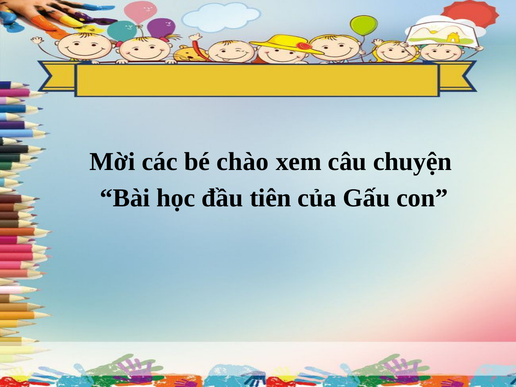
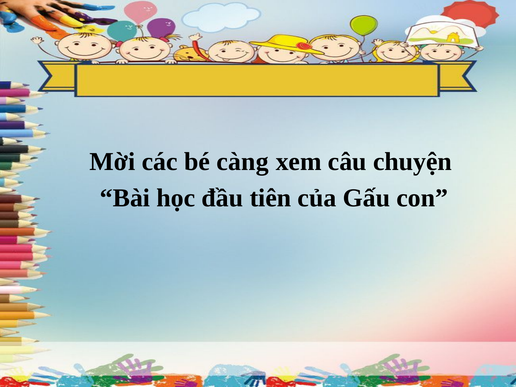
chào: chào -> càng (243, 162)
